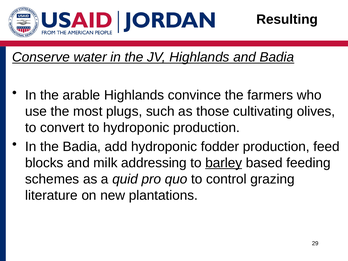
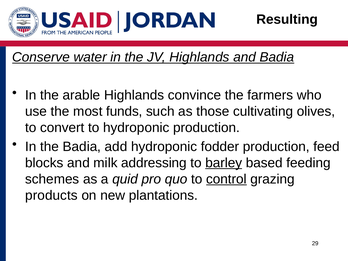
plugs: plugs -> funds (124, 111)
control underline: none -> present (226, 179)
literature: literature -> products (51, 195)
